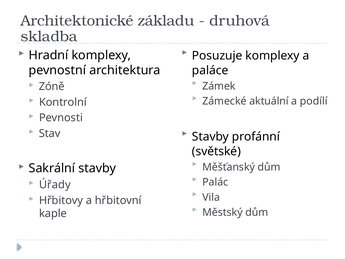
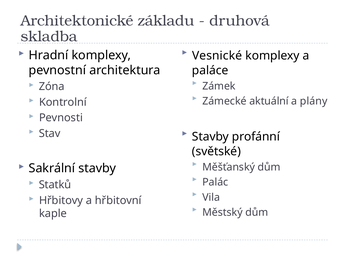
Posuzuje: Posuzuje -> Vesnické (217, 56)
Zóně: Zóně -> Zóna (52, 86)
podílí: podílí -> plány (314, 101)
Úřady: Úřady -> Statků (55, 185)
